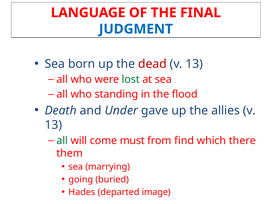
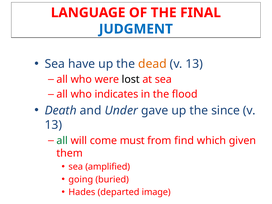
born: born -> have (82, 64)
dead colour: red -> orange (152, 64)
lost colour: green -> black (131, 79)
standing: standing -> indicates (116, 94)
allies: allies -> since (226, 110)
there: there -> given (242, 141)
marrying: marrying -> amplified (108, 167)
